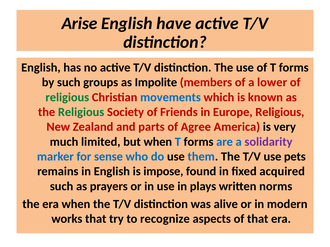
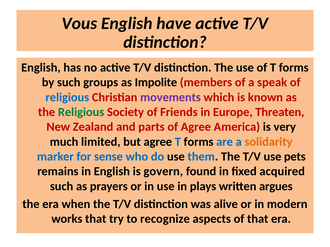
Arise: Arise -> Vous (79, 23)
lower: lower -> speak (272, 83)
religious colour: green -> blue (67, 97)
movements colour: blue -> purple (170, 97)
Europe Religious: Religious -> Threaten (280, 112)
but when: when -> agree (158, 142)
solidarity colour: purple -> orange (268, 142)
impose: impose -> govern (163, 172)
norms: norms -> argues (276, 187)
